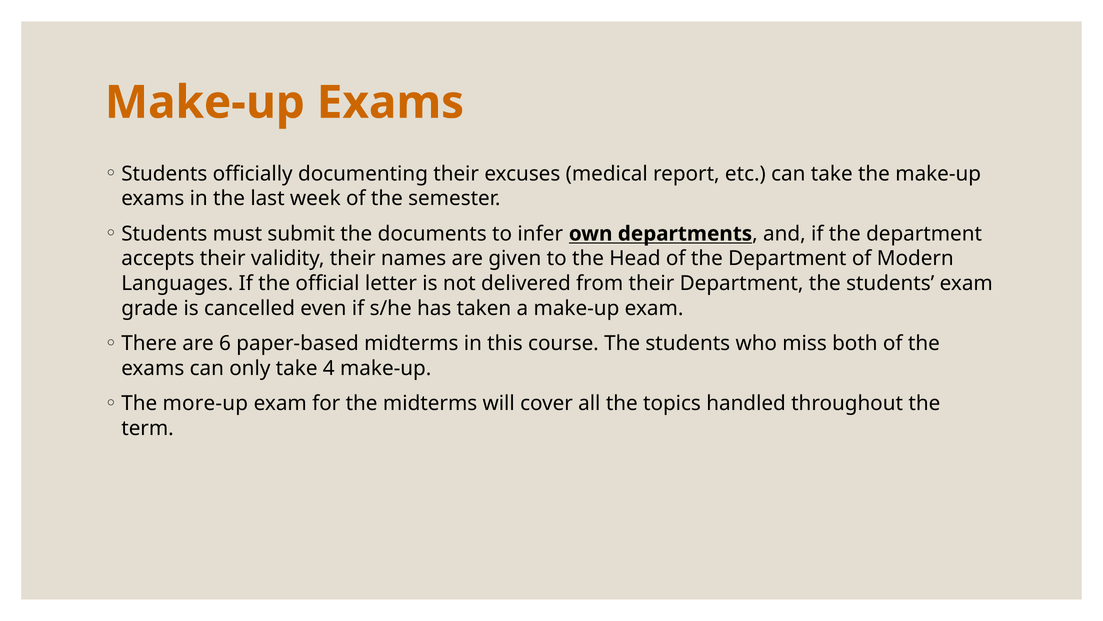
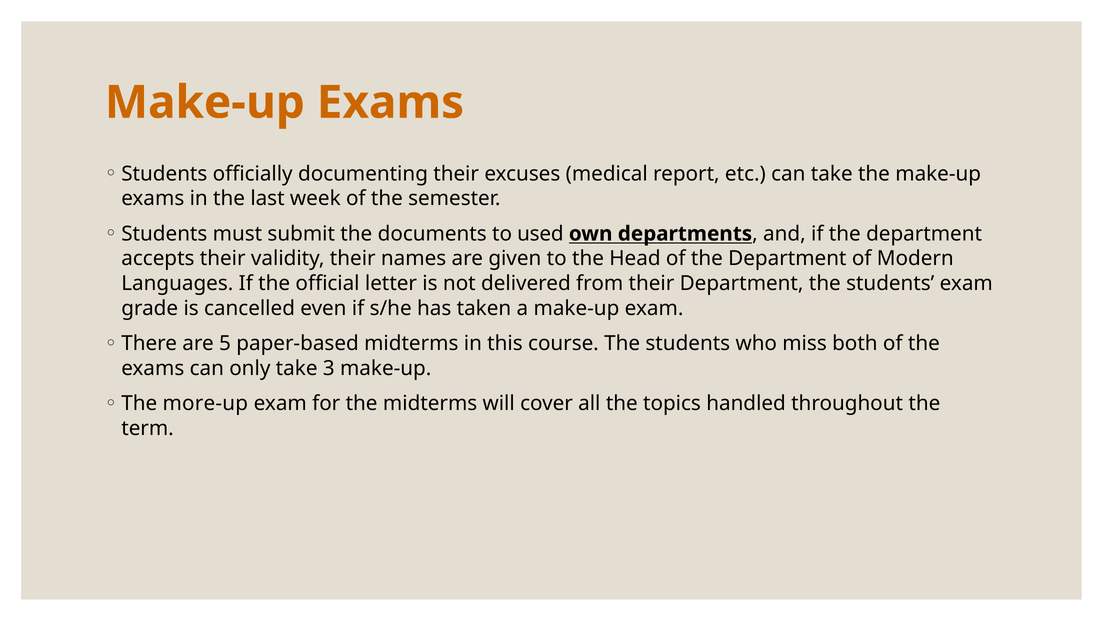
infer: infer -> used (540, 234)
6: 6 -> 5 (225, 343)
4: 4 -> 3 (329, 368)
